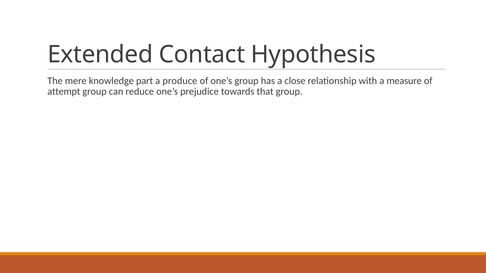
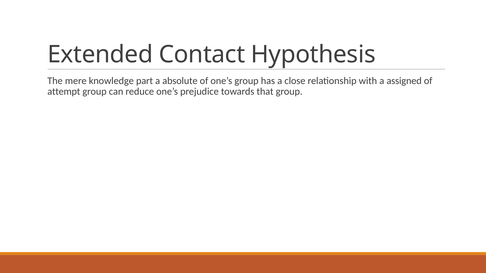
produce: produce -> absolute (180, 81)
measure: measure -> assigned (404, 81)
